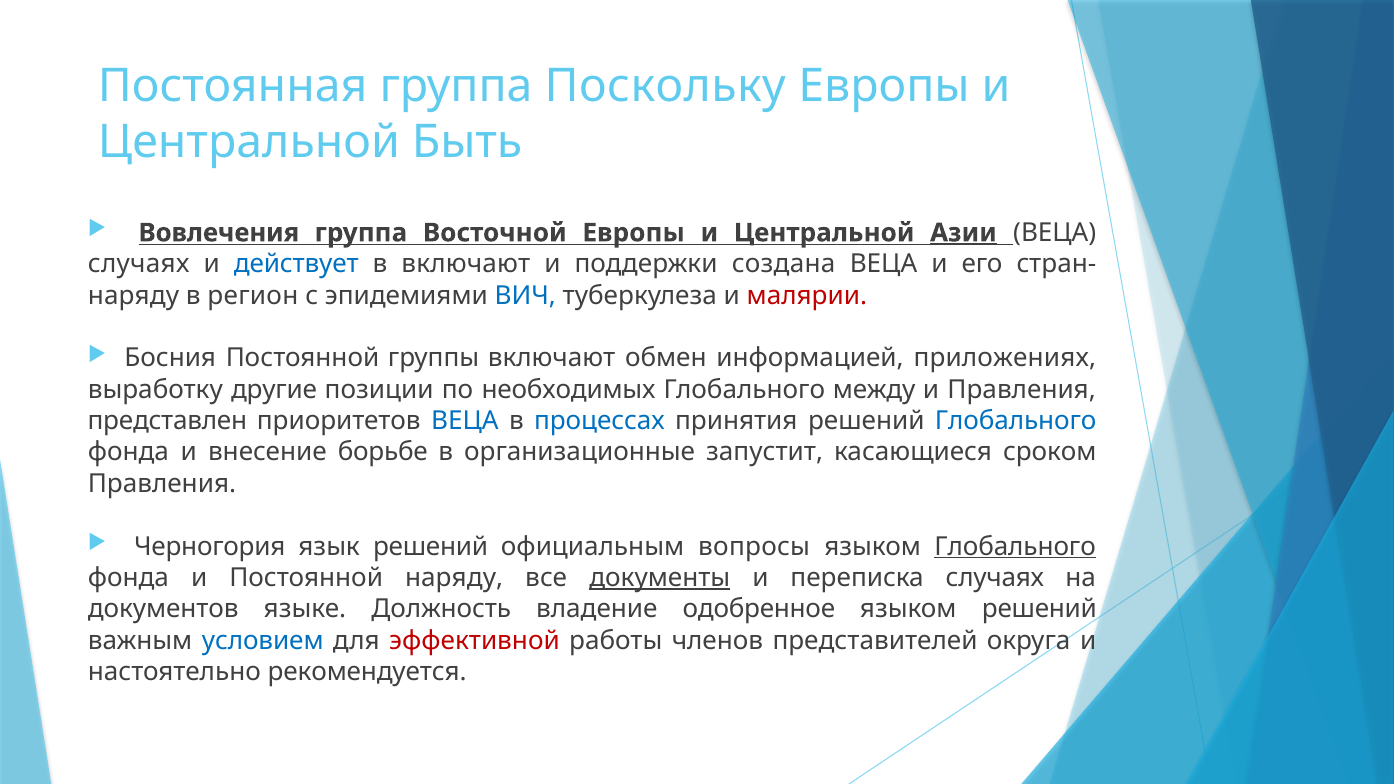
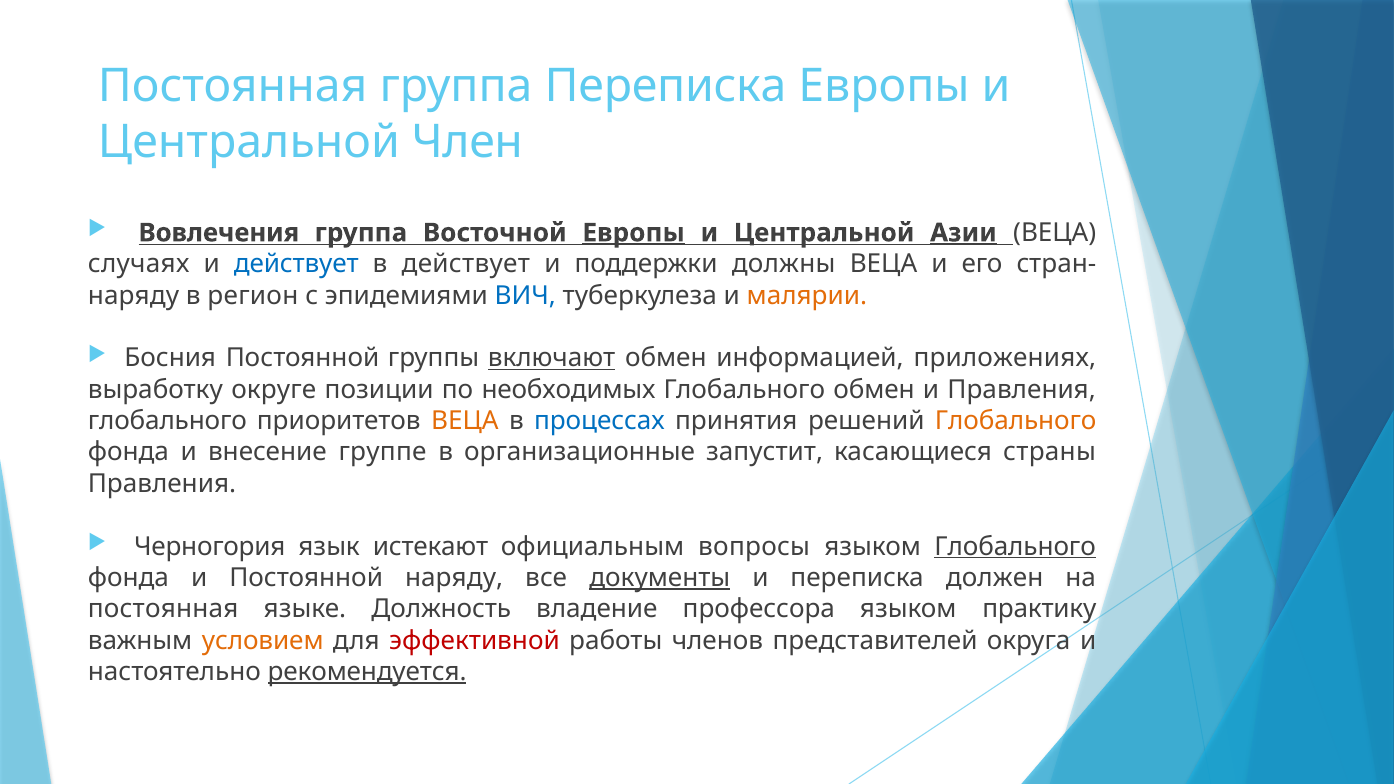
группа Поскольку: Поскольку -> Переписка (666, 86)
Быть: Быть -> Член (467, 142)
Европы underline: none -> present (634, 233)
в включают: включают -> действует (466, 264)
создана: создана -> должны (784, 264)
малярии colour: red -> orange (807, 296)
включают underline: none -> present (552, 358)
другие: другие -> округе (274, 390)
Глобального между: между -> обмен (874, 390)
представлен: представлен -> глобального (167, 421)
ВЕЦА colour: blue -> orange (465, 421)
Глобального colour: blue -> orange (1016, 421)
борьбе: борьбе -> группе (383, 452)
сроком: сроком -> страны (1050, 452)
язык решений: решений -> истекают (431, 546)
переписка случаях: случаях -> должен (995, 578)
документов: документов -> постоянная (163, 609)
одобренное: одобренное -> профессора (759, 609)
языком решений: решений -> практику (1039, 609)
условием colour: blue -> orange (263, 641)
рекомендуется underline: none -> present (367, 672)
